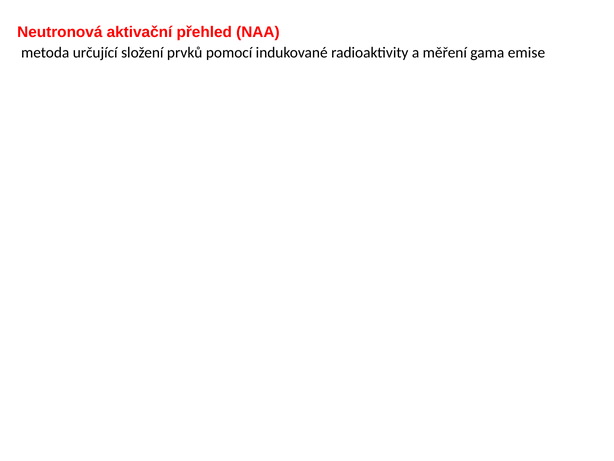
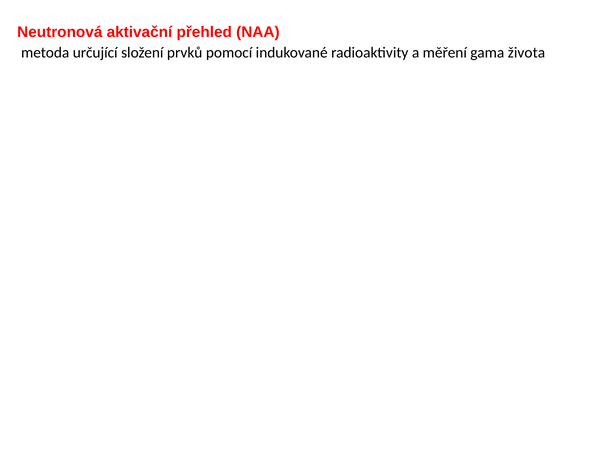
emise: emise -> života (526, 53)
